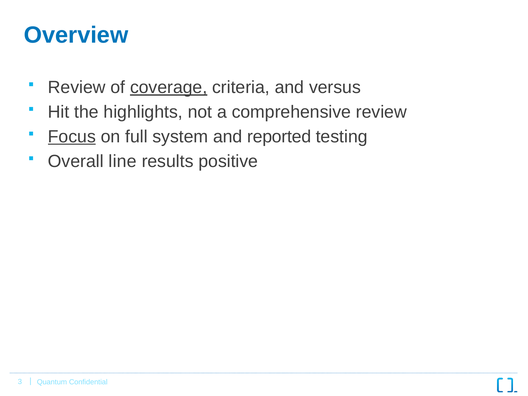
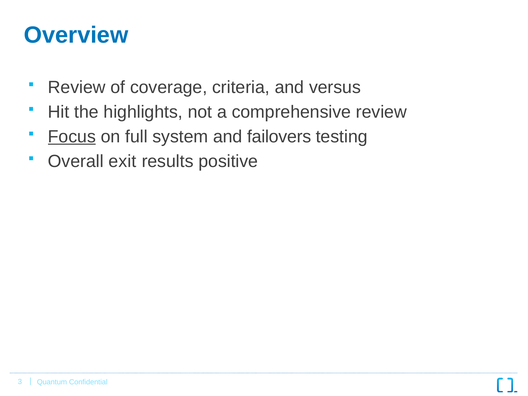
coverage underline: present -> none (169, 87)
reported: reported -> failovers (279, 137)
line: line -> exit (123, 161)
